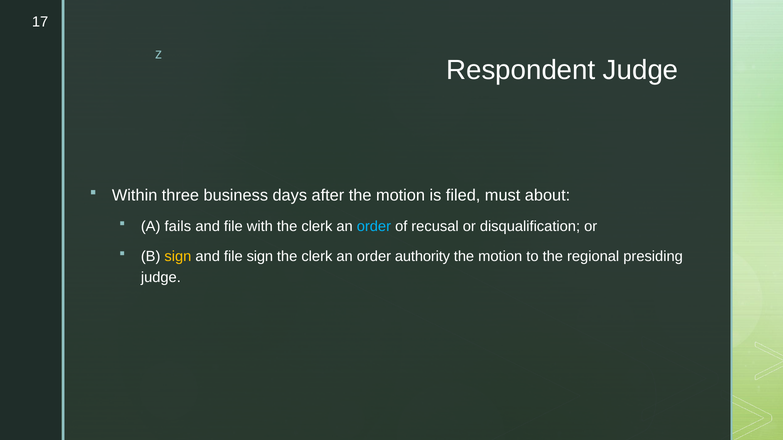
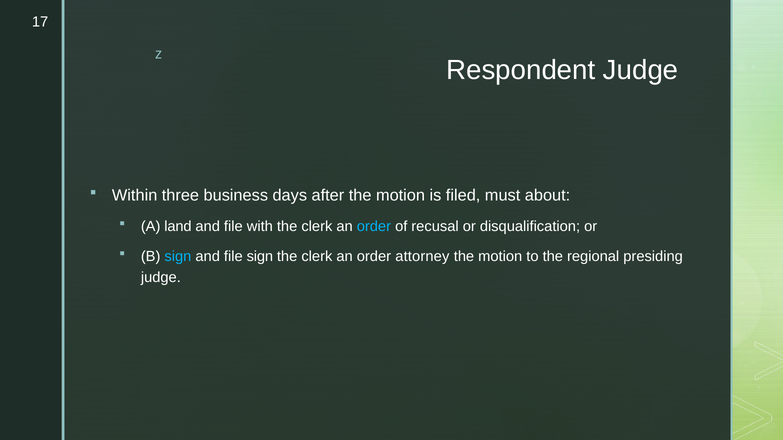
fails: fails -> land (178, 226)
sign colour: yellow -> light blue (178, 257)
authority: authority -> attorney (422, 257)
